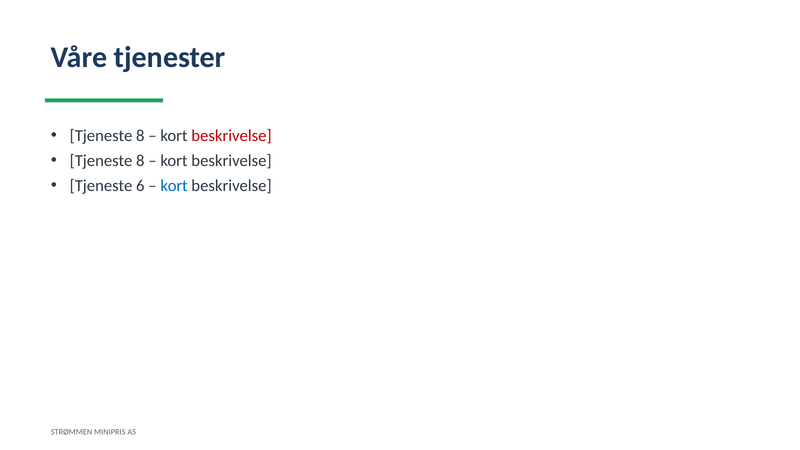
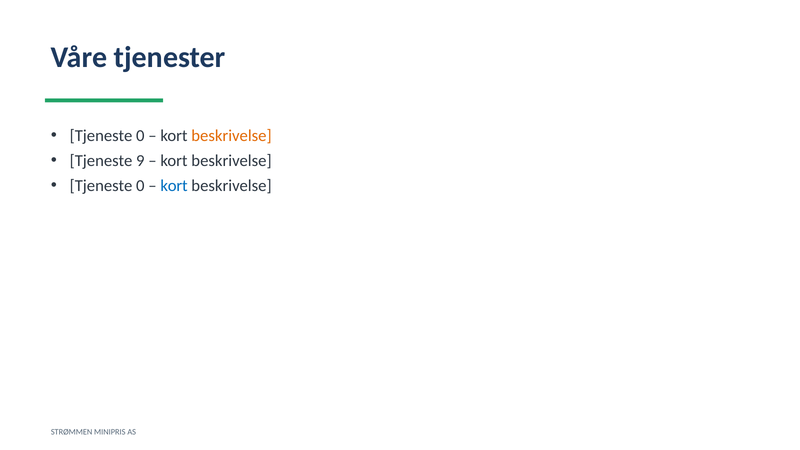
8: 8 -> 0 (140, 135)
beskrivelse colour: red -> orange (231, 135)
8: 8 -> 9 (140, 161)
6: 6 -> 0 (140, 186)
